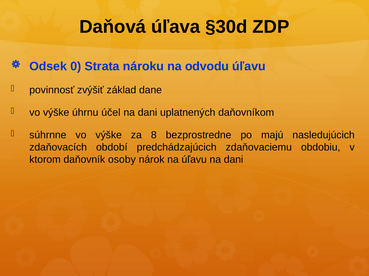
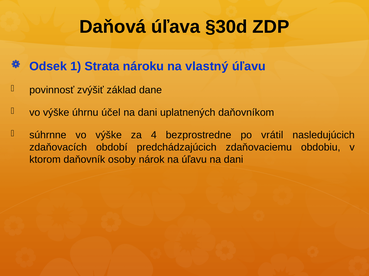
0: 0 -> 1 (76, 67)
odvodu: odvodu -> vlastný (207, 67)
8: 8 -> 4 (154, 135)
majú: majú -> vrátil (272, 135)
